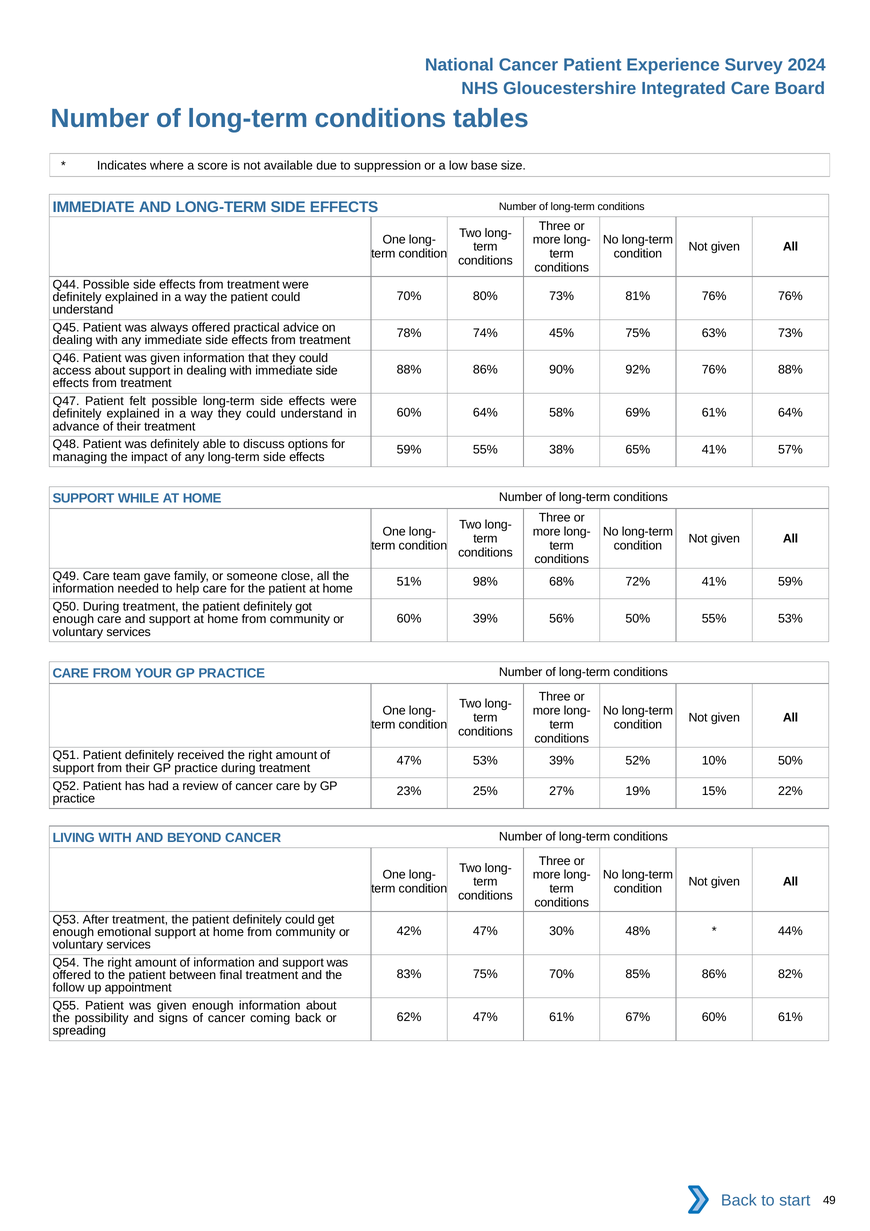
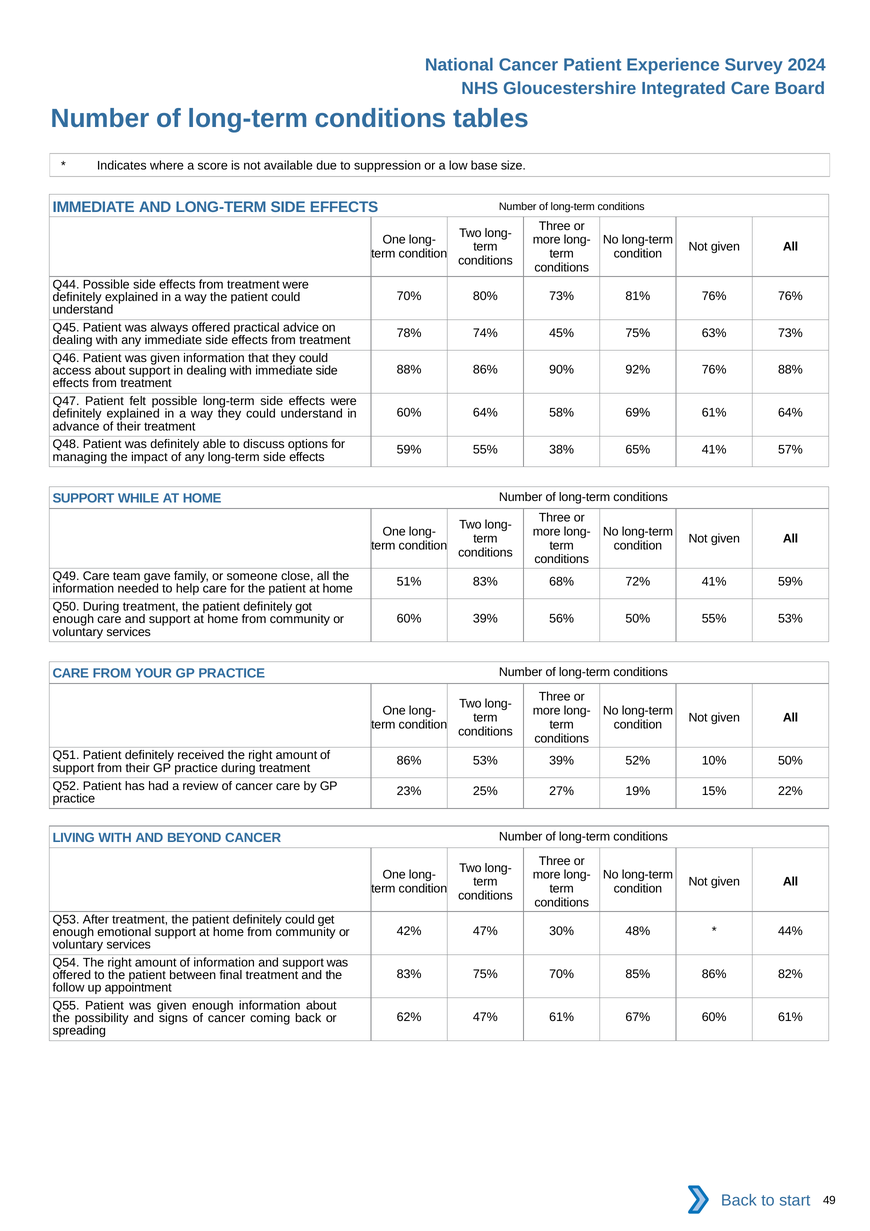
51% 98%: 98% -> 83% (485, 582)
47%: 47% -> 86% (409, 761)
